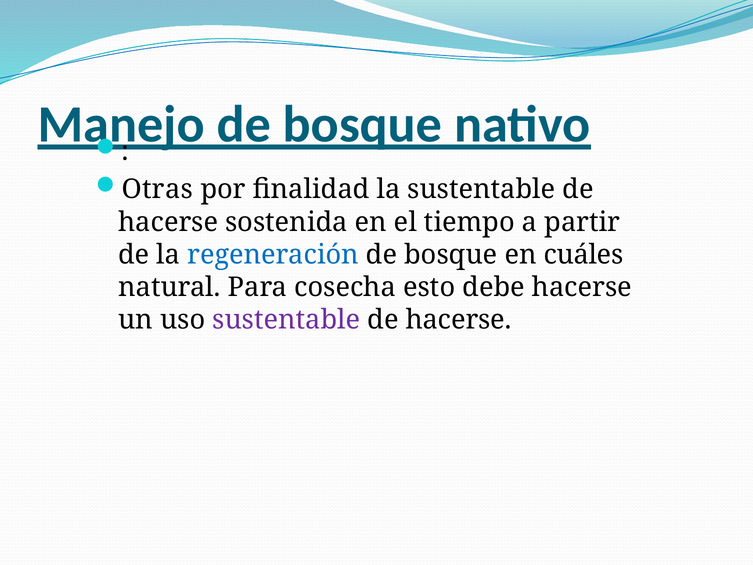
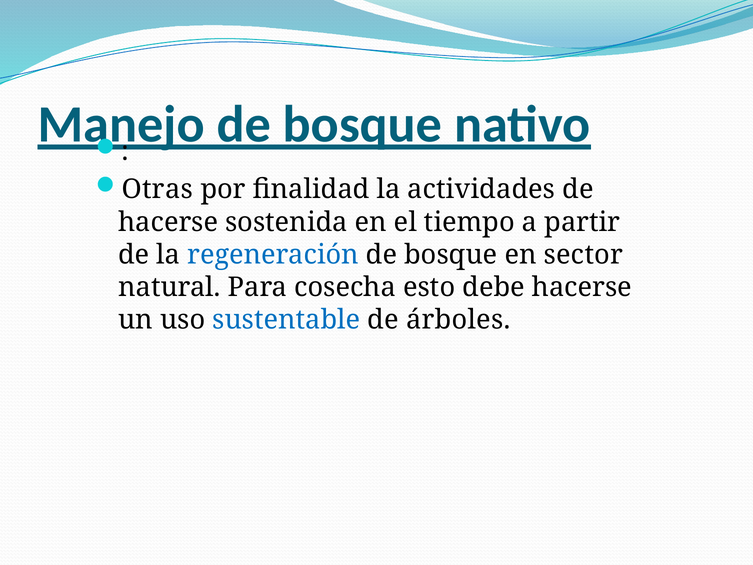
la sustentable: sustentable -> actividades (481, 189)
cuáles: cuáles -> sector (583, 255)
sustentable colour: purple -> blue (286, 320)
hacerse: hacerse -> árboles (458, 320)
